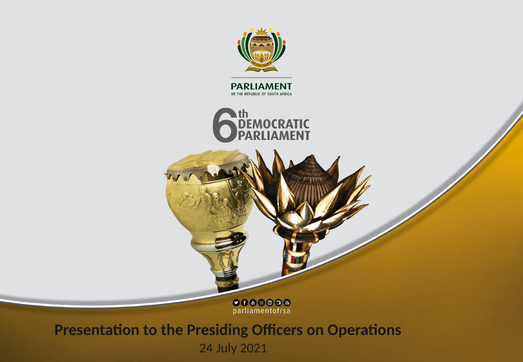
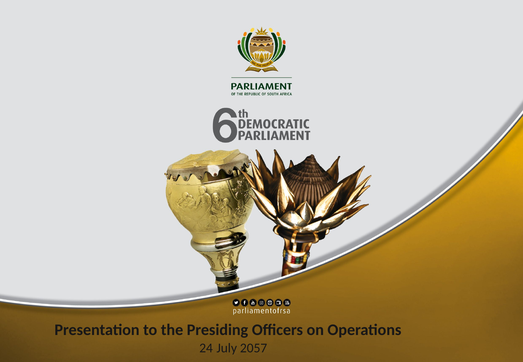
2021: 2021 -> 2057 (254, 348)
